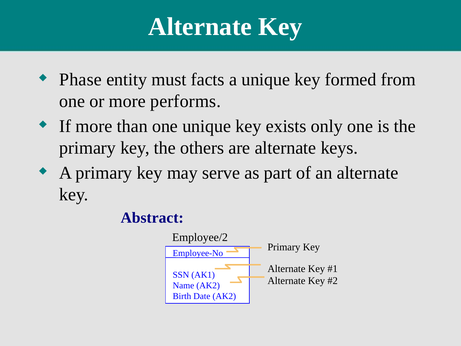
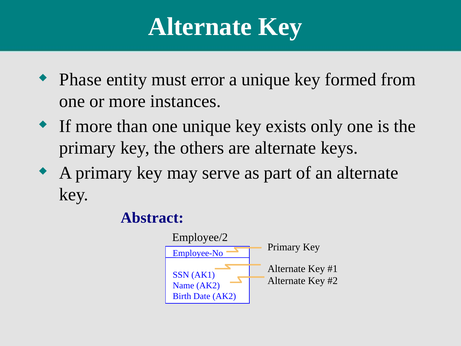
facts: facts -> error (208, 80)
performs: performs -> instances (186, 101)
